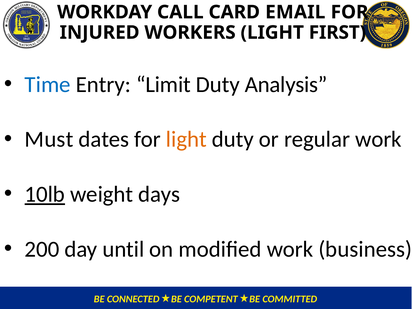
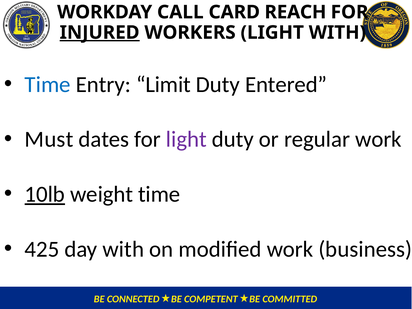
EMAIL: EMAIL -> REACH (295, 12)
INJURED underline: none -> present (100, 33)
LIGHT FIRST: FIRST -> WITH (337, 33)
Analysis: Analysis -> Entered (286, 84)
light colour: orange -> purple (186, 139)
weight days: days -> time (159, 194)
200: 200 -> 425 (42, 249)
day until: until -> with (123, 249)
